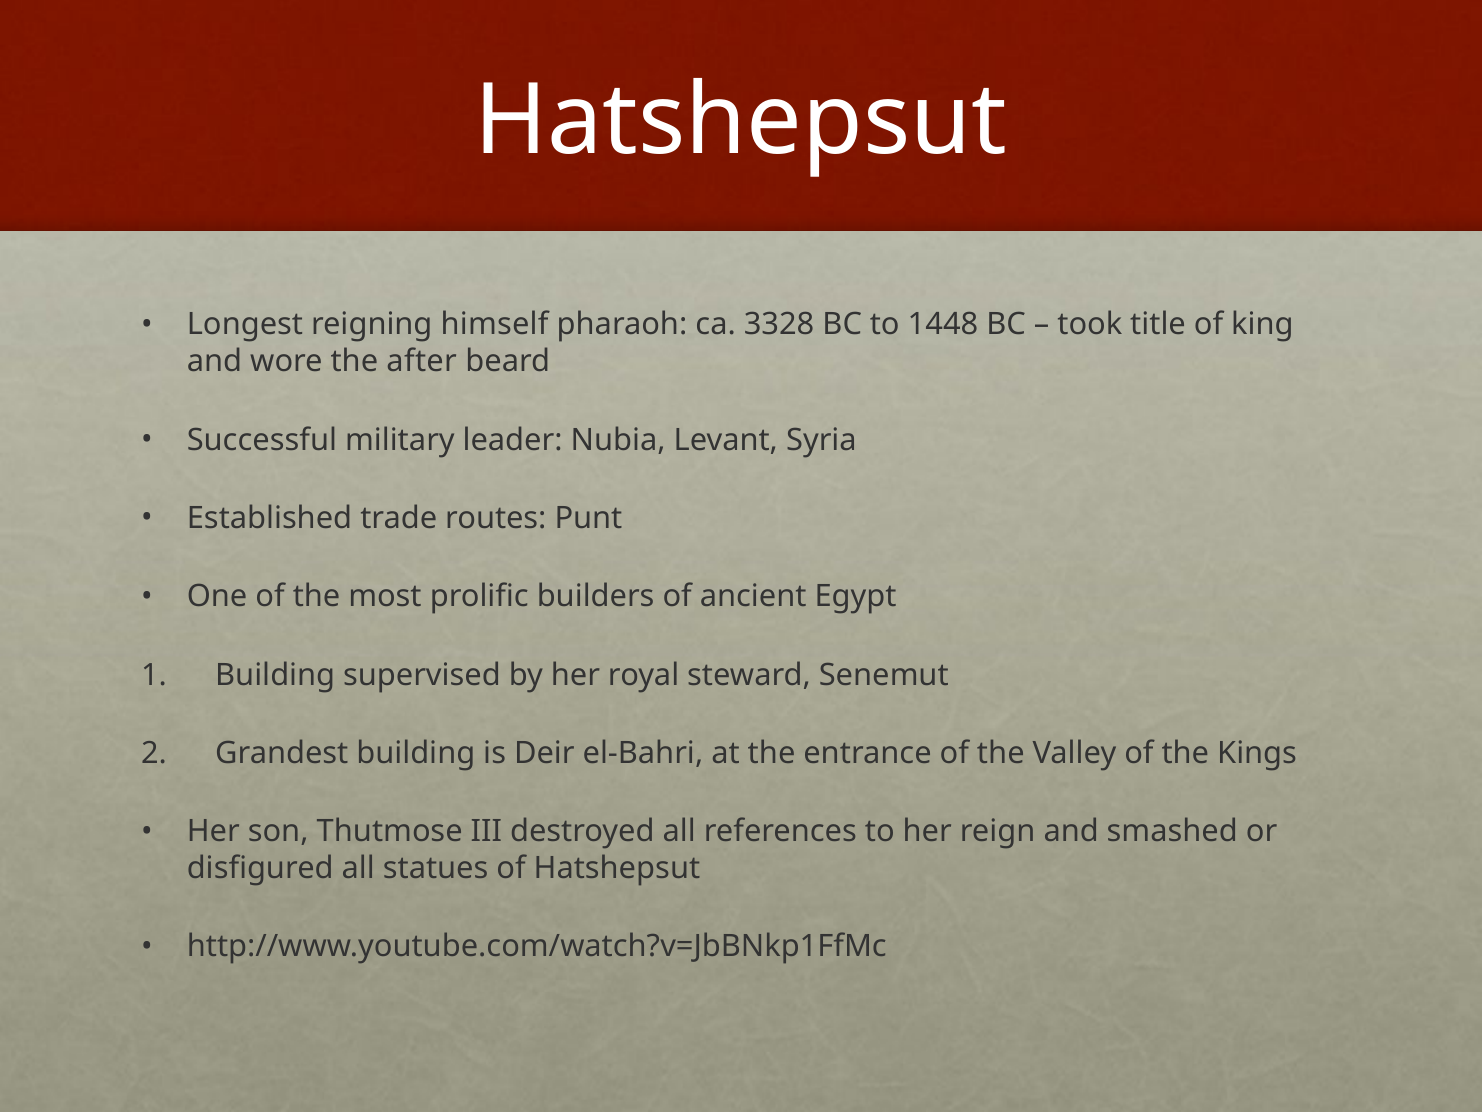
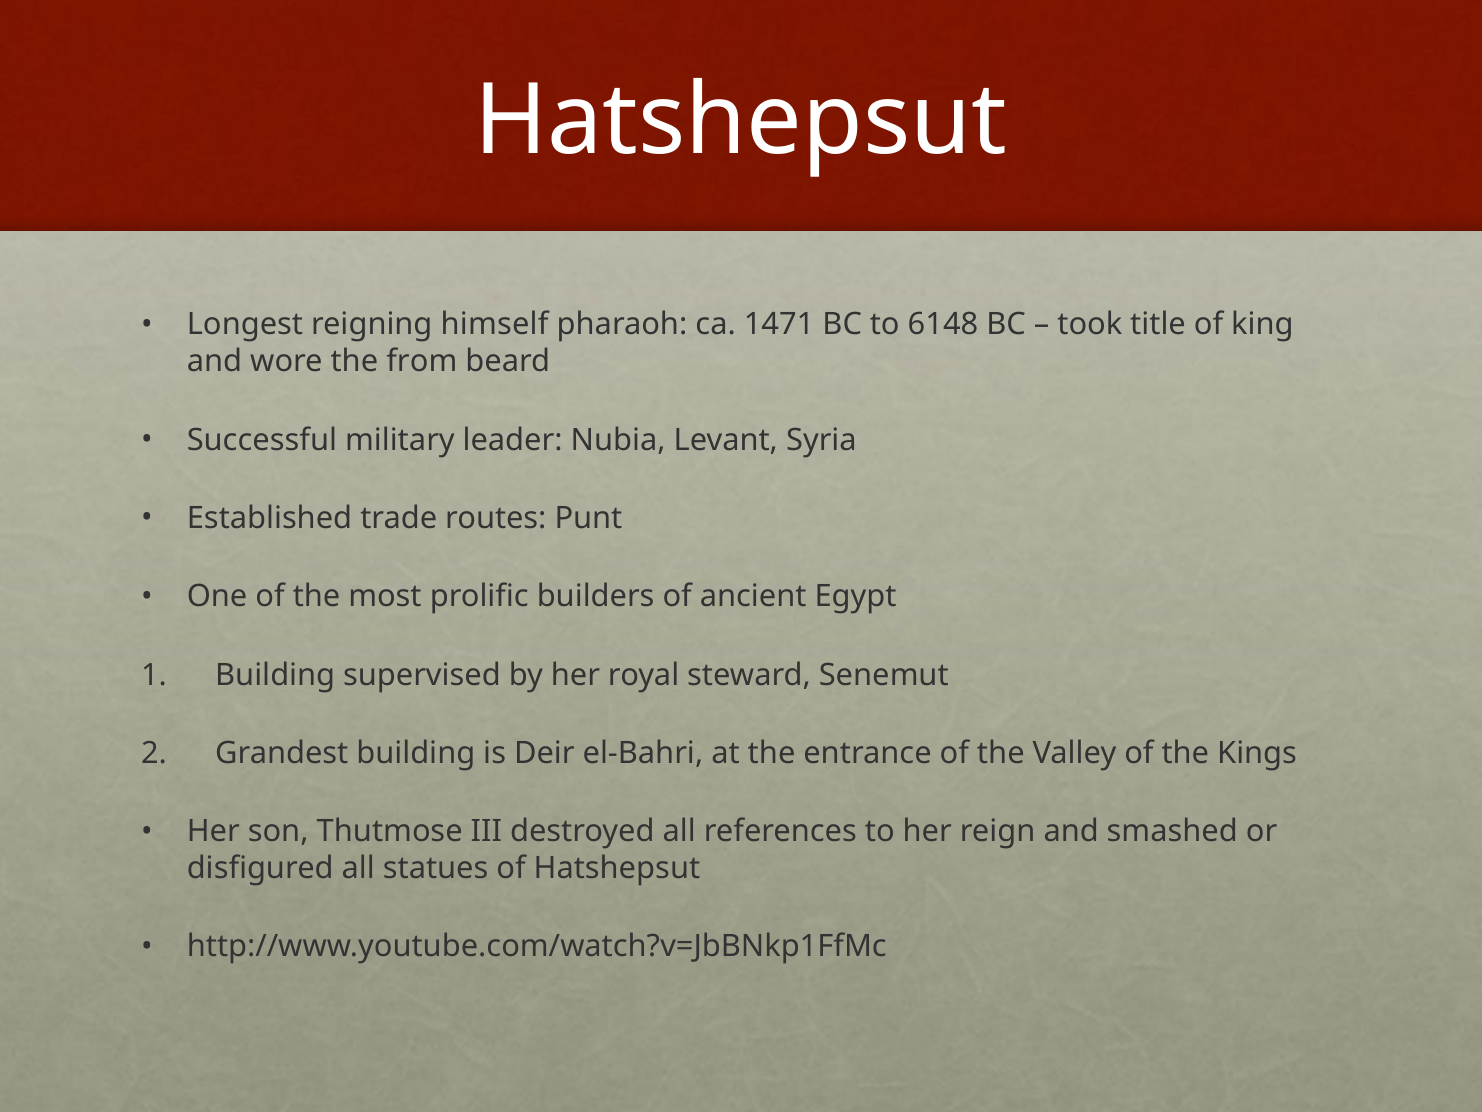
3328: 3328 -> 1471 (779, 324)
1448: 1448 -> 6148 (943, 324)
after: after -> from (422, 362)
